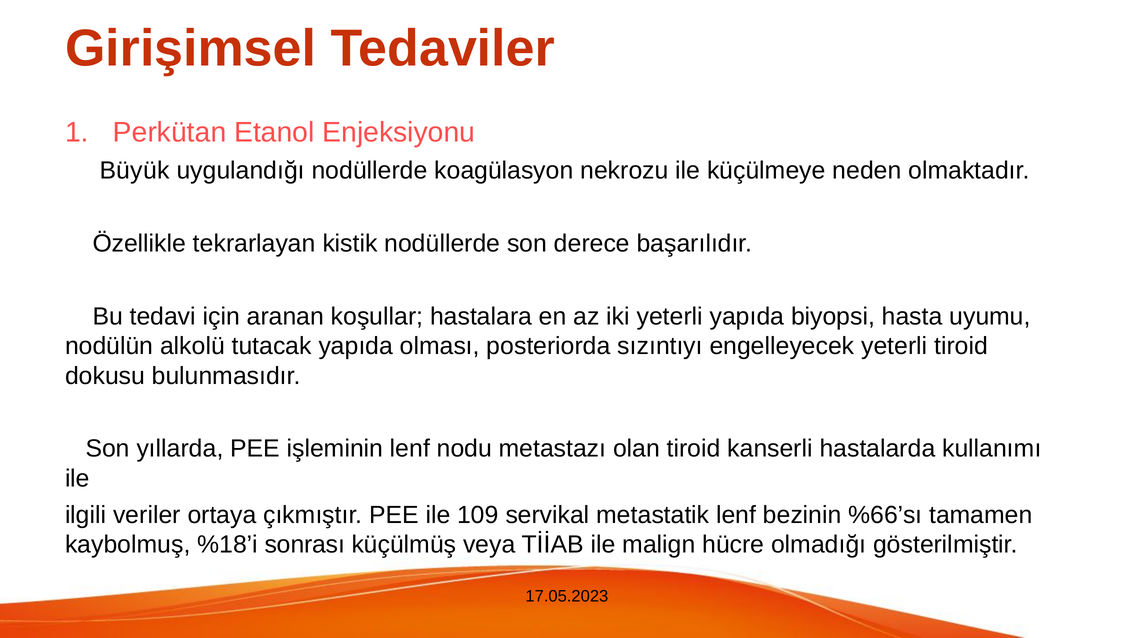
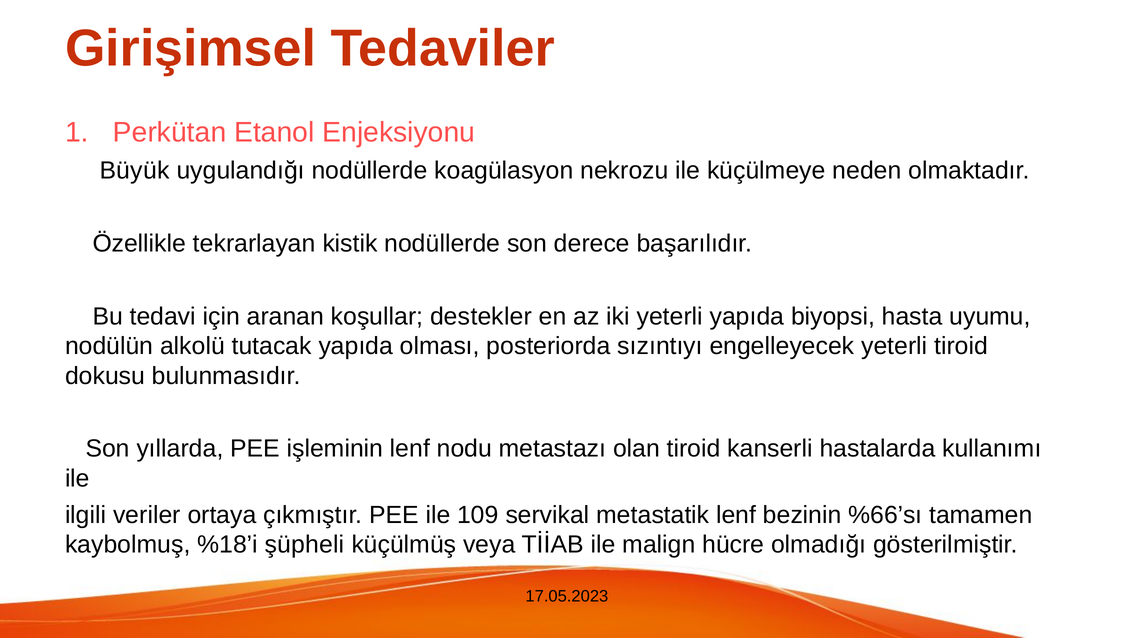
hastalara: hastalara -> destekler (481, 316)
sonrası: sonrası -> şüpheli (305, 545)
